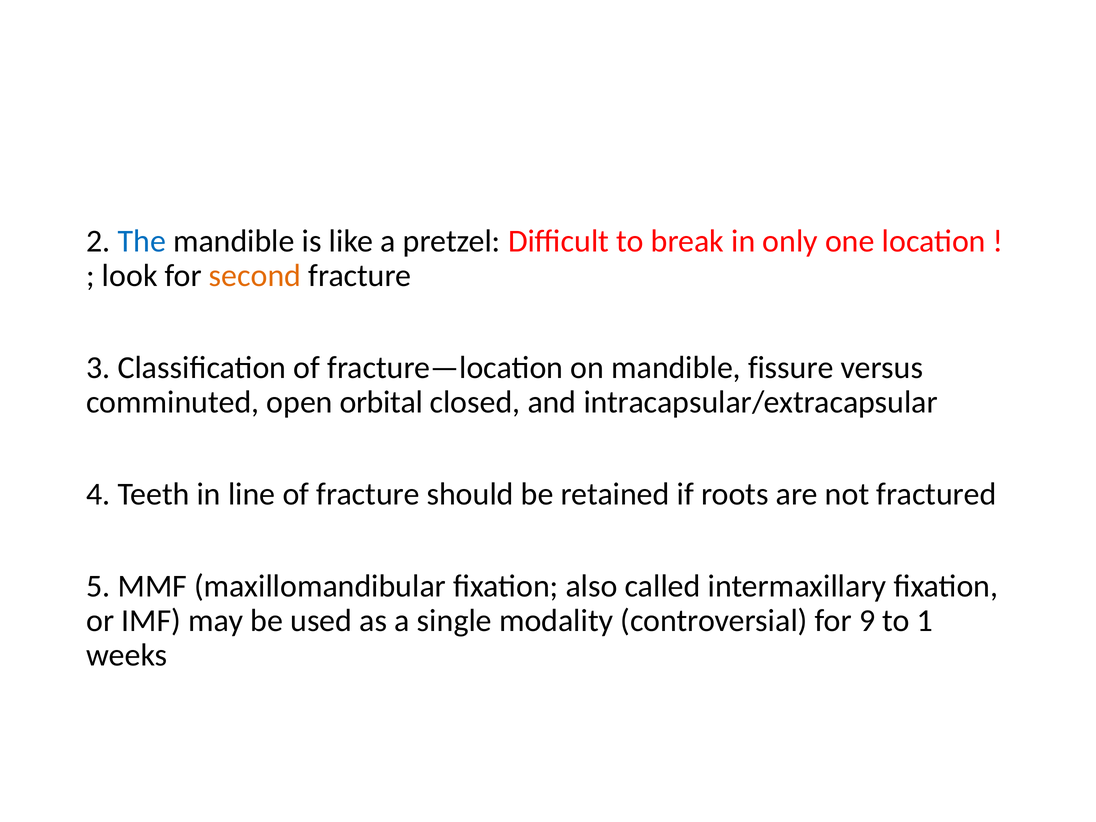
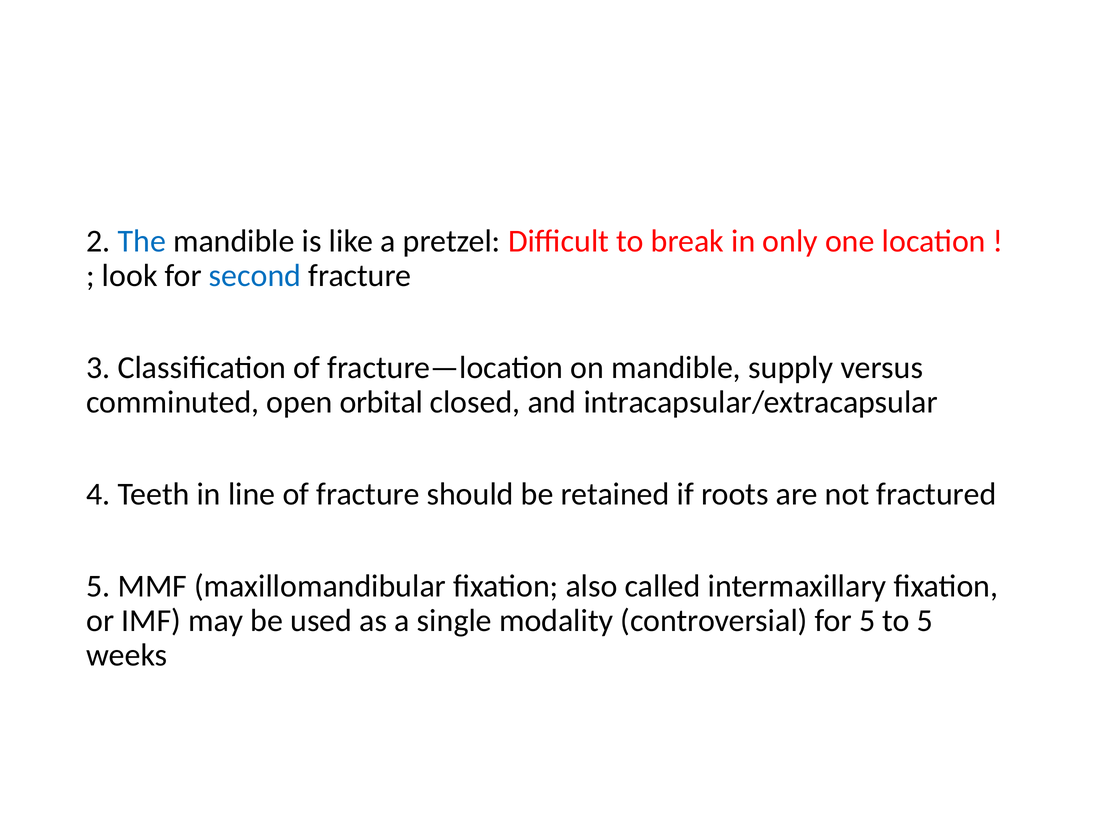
second colour: orange -> blue (255, 276)
fissure: fissure -> supply (791, 368)
for 9: 9 -> 5 (867, 621)
to 1: 1 -> 5 (925, 621)
